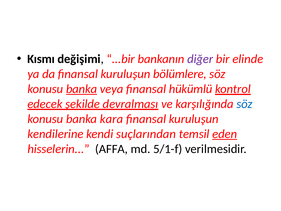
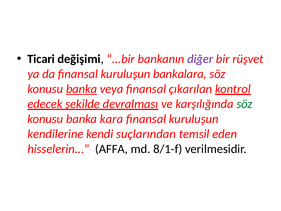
Kısmı: Kısmı -> Ticari (41, 59)
elinde: elinde -> rüşvet (248, 59)
bölümlere: bölümlere -> bankalara (180, 74)
hükümlü: hükümlü -> çıkarılan (191, 89)
söz colour: blue -> green (244, 104)
eden underline: present -> none (225, 134)
5/1-f: 5/1-f -> 8/1-f (168, 149)
